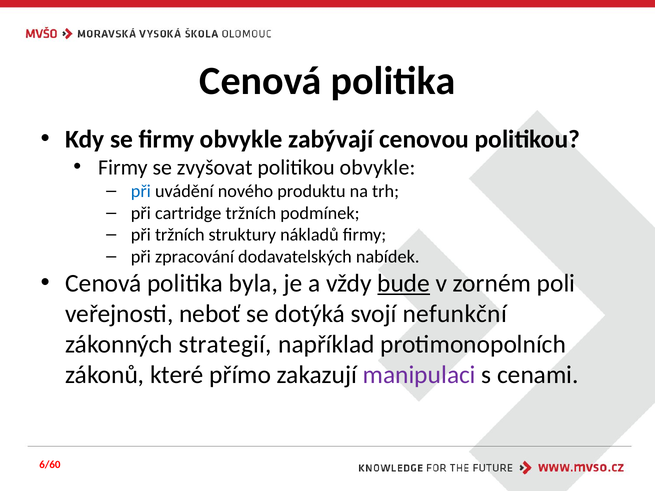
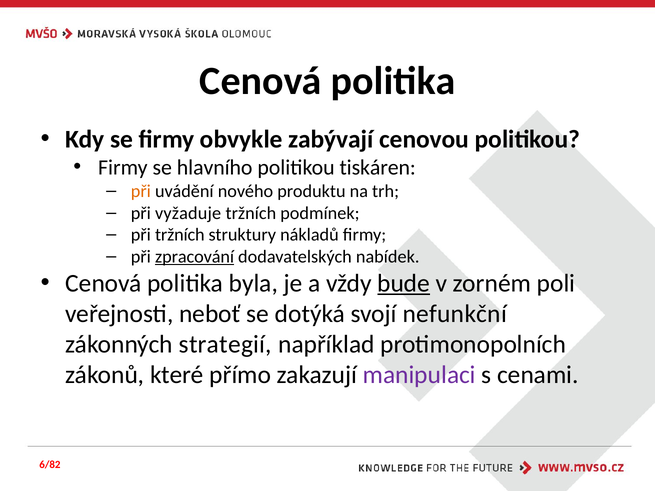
zvyšovat: zvyšovat -> hlavního (215, 168)
politikou obvykle: obvykle -> tiskáren (378, 168)
při colour: blue -> orange (141, 191)
cartridge: cartridge -> vyžaduje (188, 213)
zpracování underline: none -> present (195, 257)
6/60: 6/60 -> 6/82 (50, 465)
